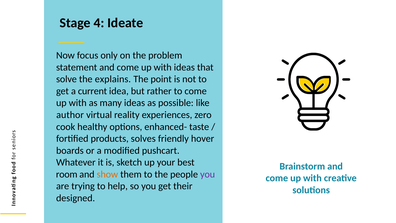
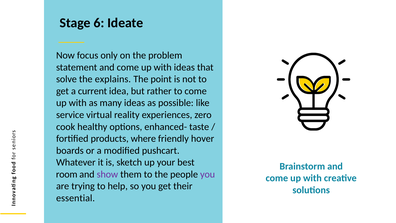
4: 4 -> 6 (99, 23)
author: author -> service (70, 115)
solves: solves -> where (143, 138)
show colour: orange -> purple (107, 174)
designed: designed -> essential (76, 198)
